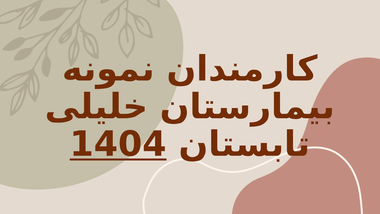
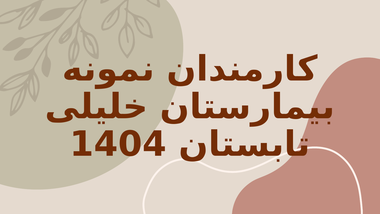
1404 underline: present -> none (118, 144)
